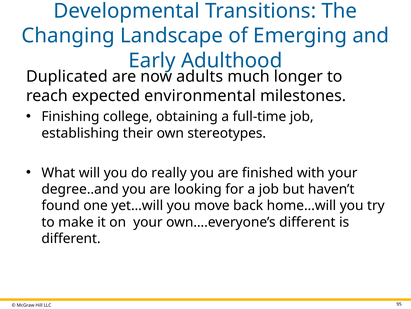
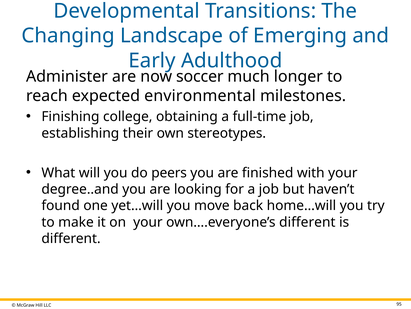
Duplicated: Duplicated -> Administer (67, 76)
adults: adults -> soccer (200, 76)
really: really -> peers (169, 172)
